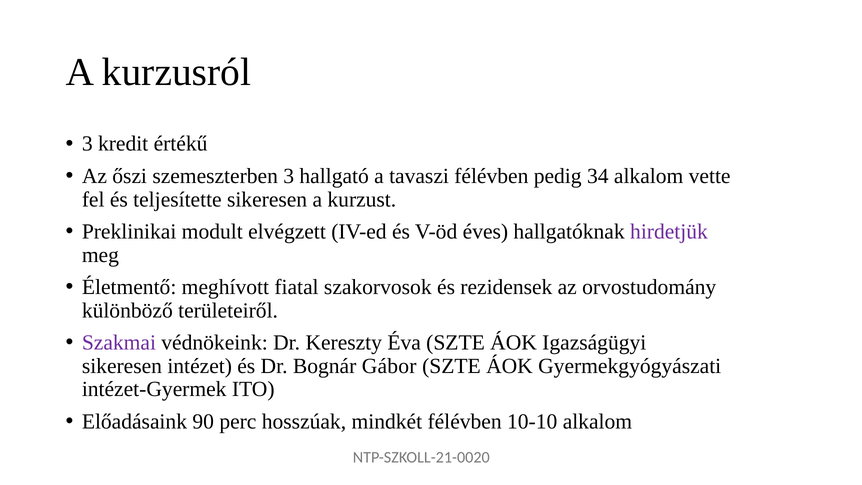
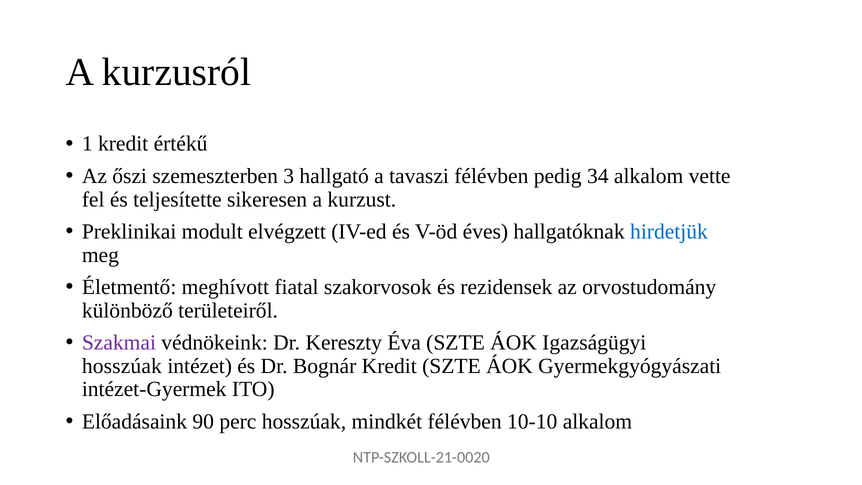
3: 3 -> 1 (87, 144)
hirdetjük colour: purple -> blue (669, 232)
sikeresen: sikeresen -> hosszúak (122, 366)
Bognár Gábor: Gábor -> Kredit (389, 366)
